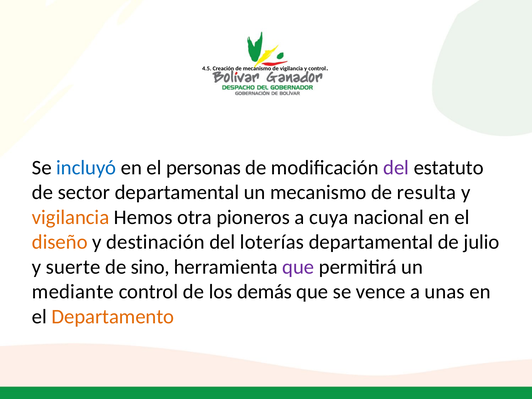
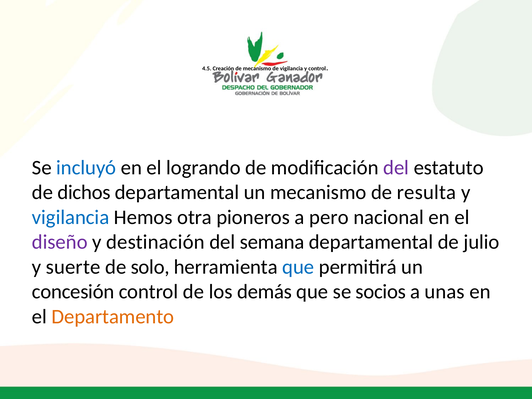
personas: personas -> logrando (203, 168)
sector: sector -> dichos (84, 192)
vigilancia colour: orange -> blue (71, 217)
cuya: cuya -> pero (329, 217)
diseño colour: orange -> purple (60, 242)
loterías: loterías -> semana (272, 242)
sino: sino -> solo (150, 267)
que colour: purple -> blue (298, 267)
mediante: mediante -> concesión (73, 292)
vence: vence -> socios (381, 292)
